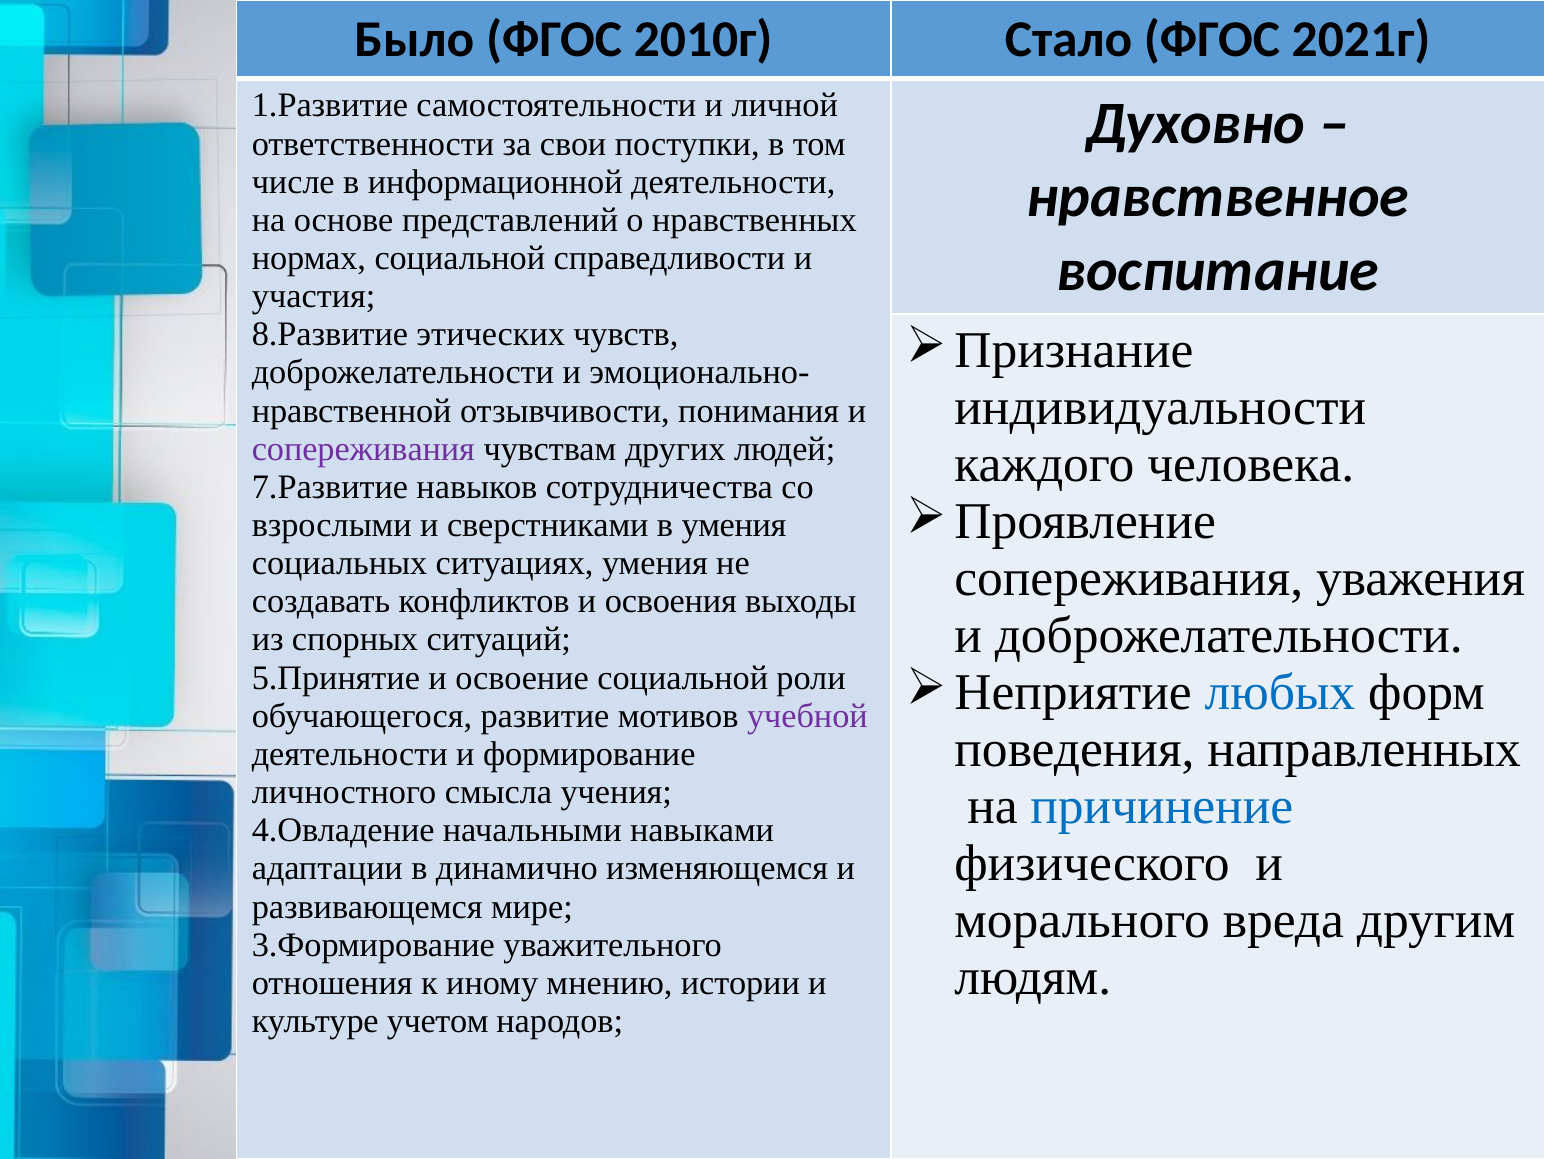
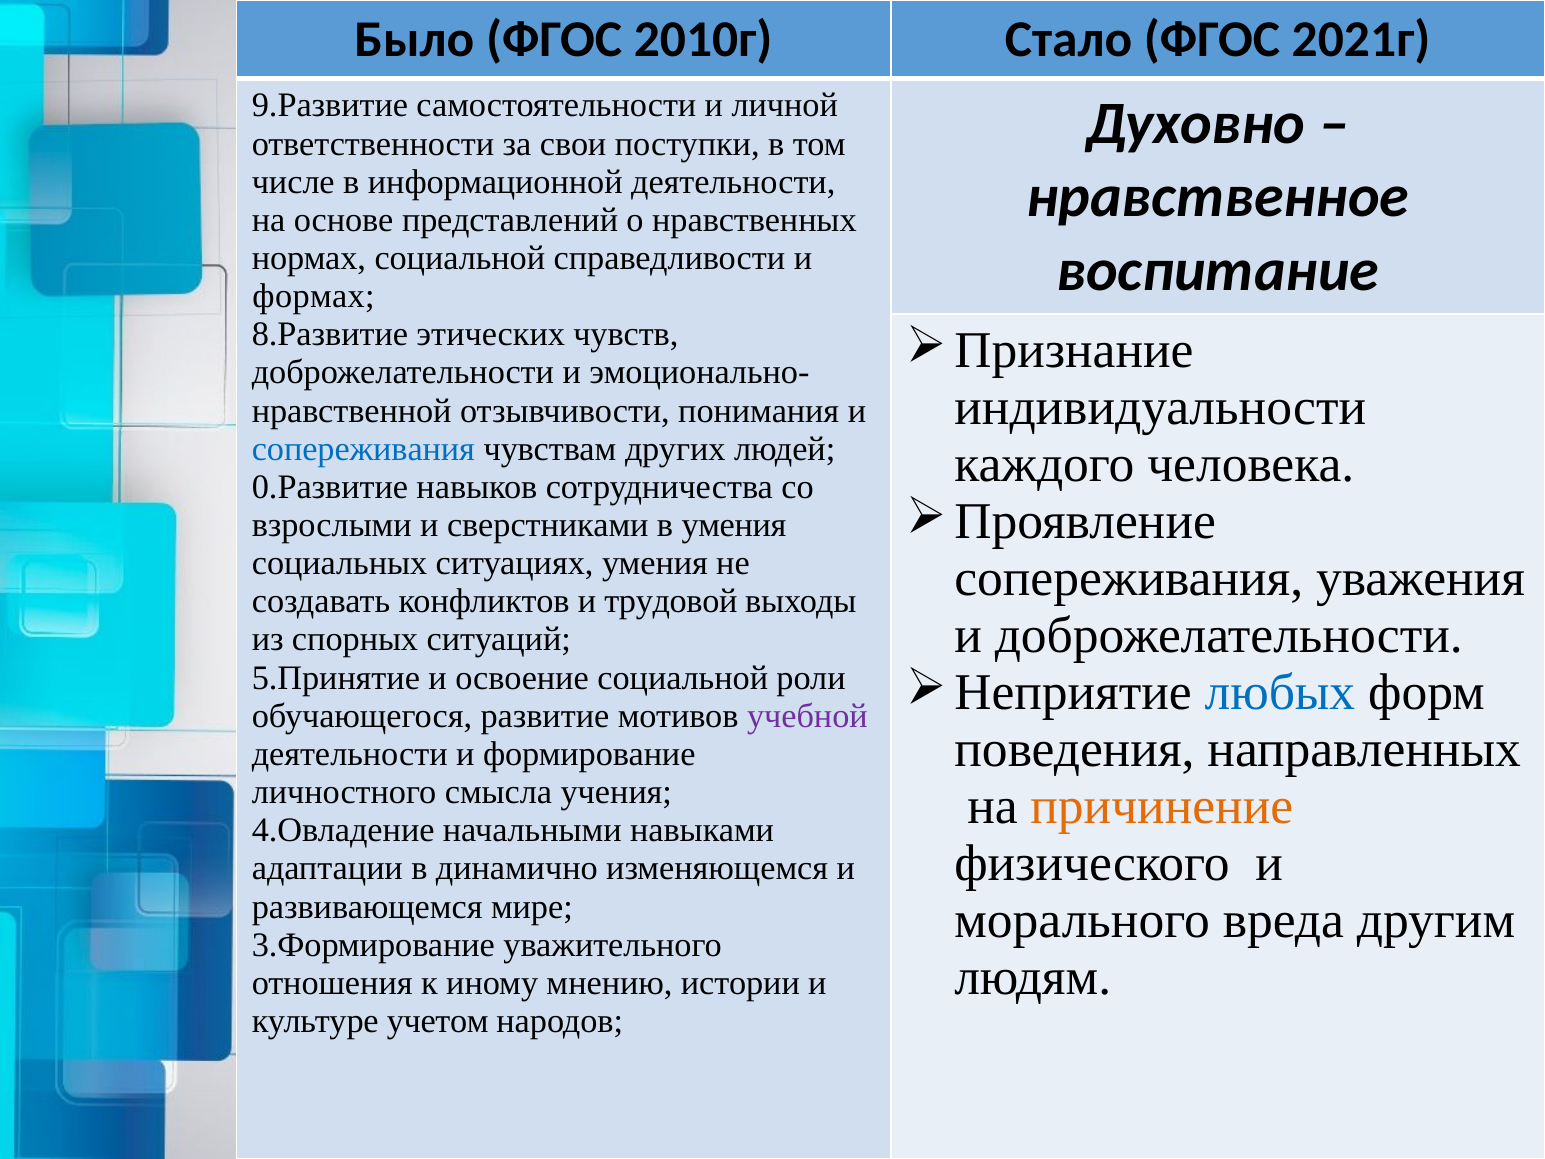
1.Развитие: 1.Развитие -> 9.Развитие (330, 106)
участия: участия -> формах (314, 296)
сопереживания colour: purple -> blue (363, 449)
7.Развитие: 7.Развитие -> 0.Развитие (330, 487)
освоения: освоения -> трудовой (671, 601)
причинение colour: blue -> orange (1162, 806)
